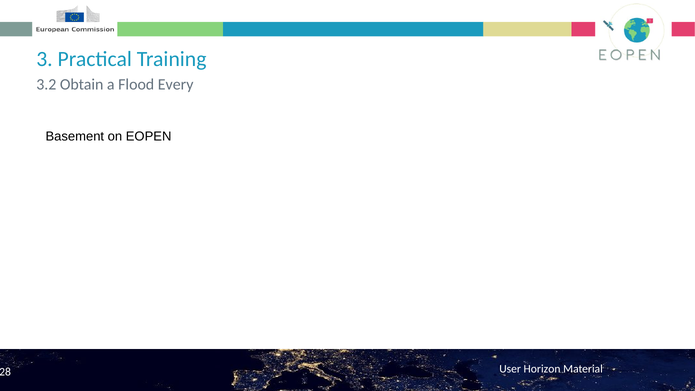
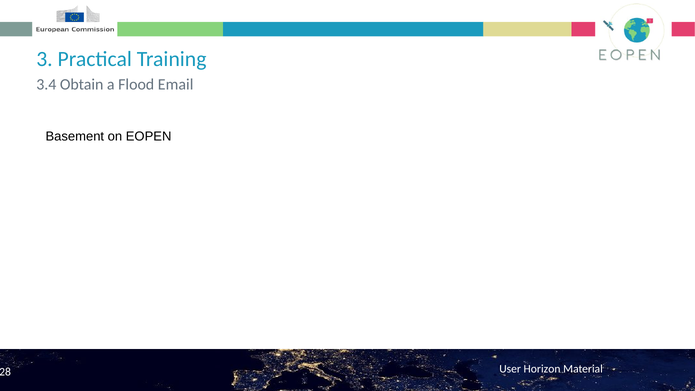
3.2: 3.2 -> 3.4 (46, 84)
Every: Every -> Email (176, 84)
